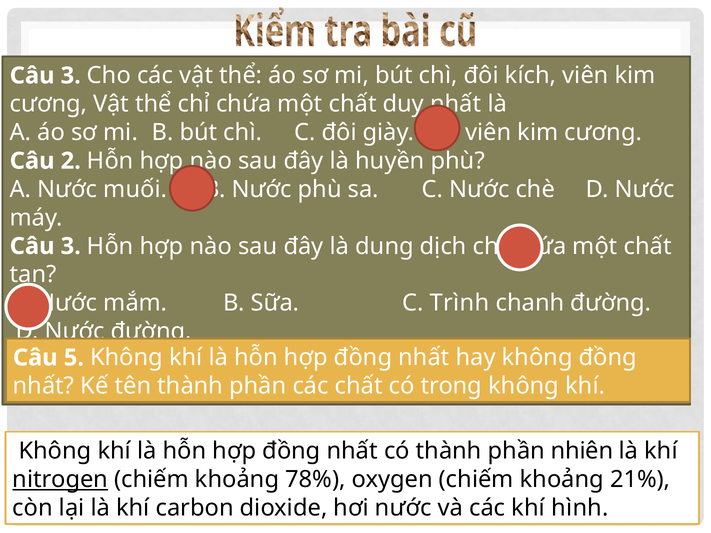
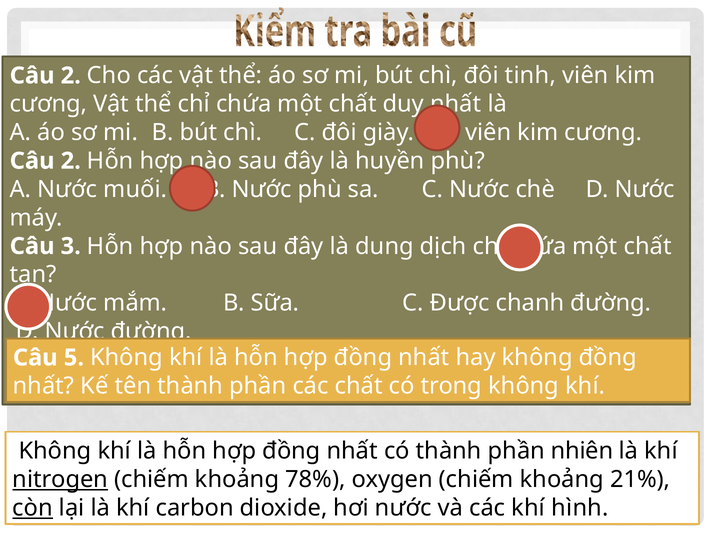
3: 3 -> 2 (71, 76)
kích: kích -> tinh (530, 76)
Trình: Trình -> Được (460, 303)
còn underline: none -> present (33, 508)
